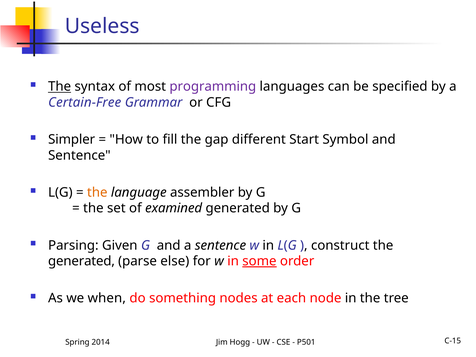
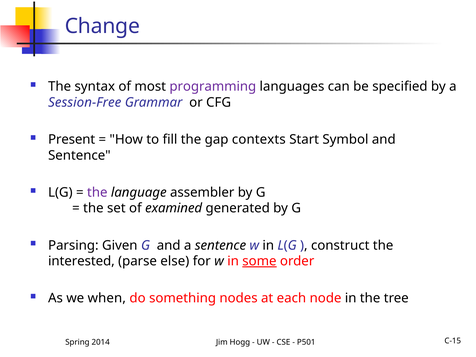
Useless: Useless -> Change (102, 26)
The underline: present -> none (60, 87)
Certain-Free: Certain-Free -> Session-Free (85, 102)
Simpler: Simpler -> Present (72, 140)
different: different -> contexts (259, 140)
the colour: orange -> purple (97, 192)
generated: generated -> interested (81, 261)
